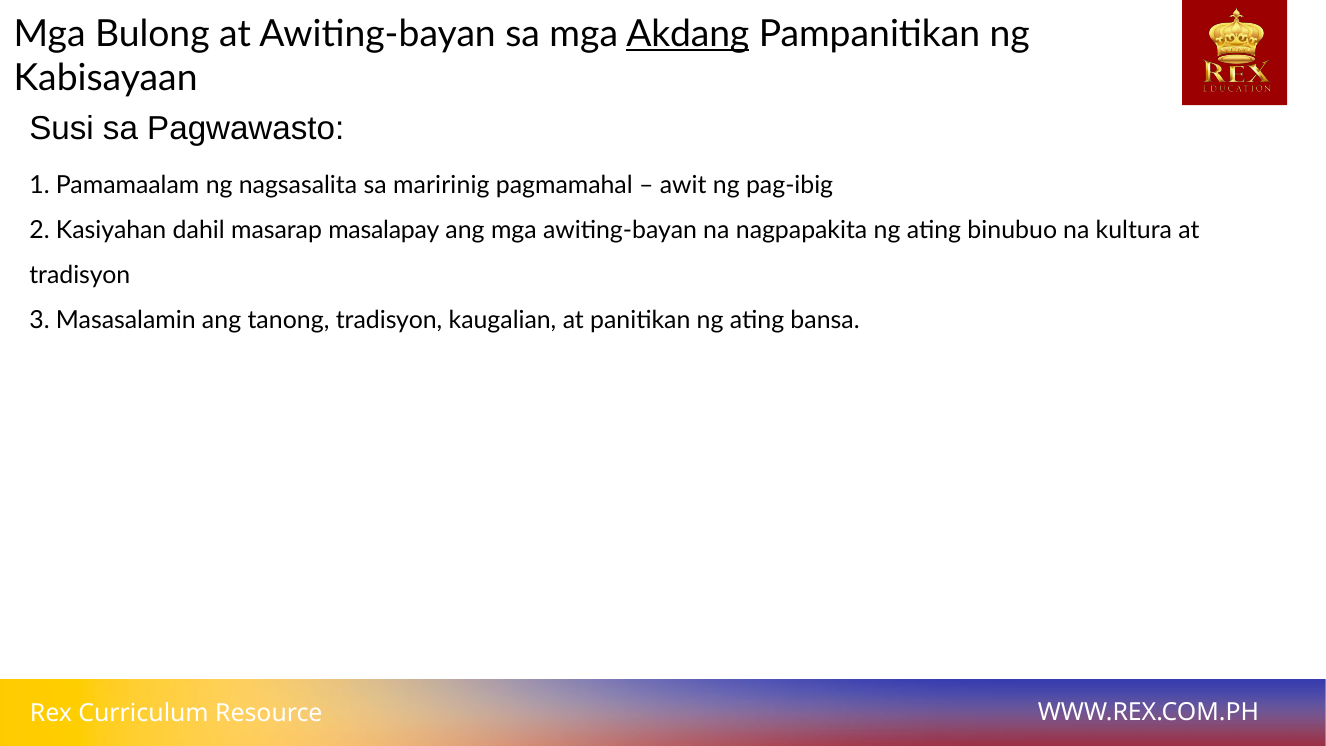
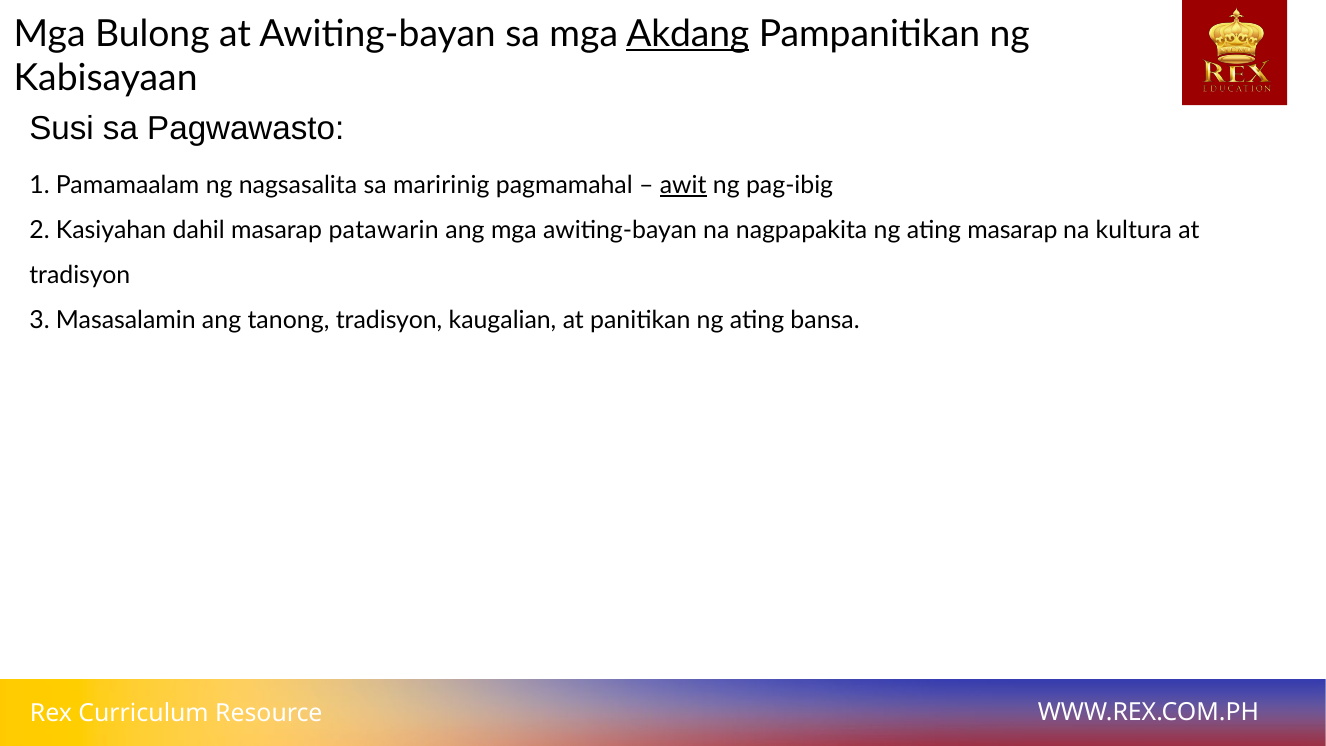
awit underline: none -> present (683, 185)
masalapay: masalapay -> patawarin (384, 230)
ating binubuo: binubuo -> masarap (1012, 230)
